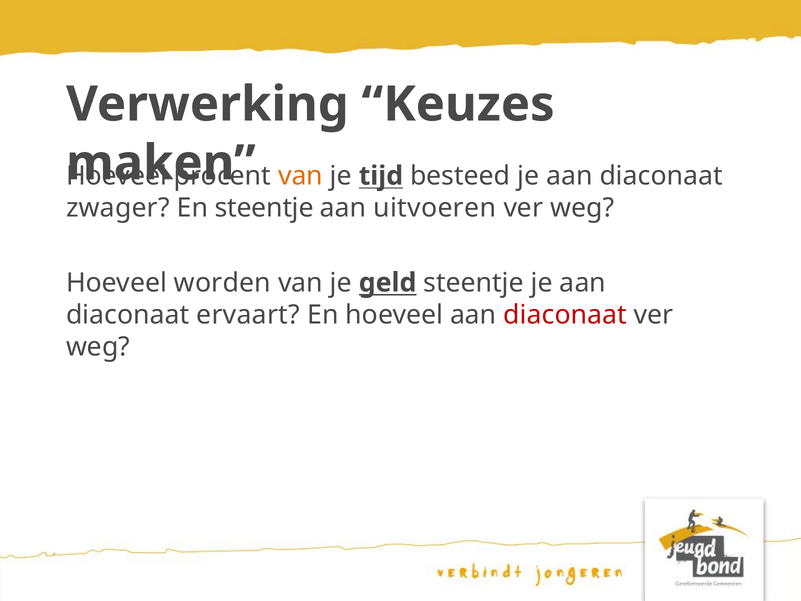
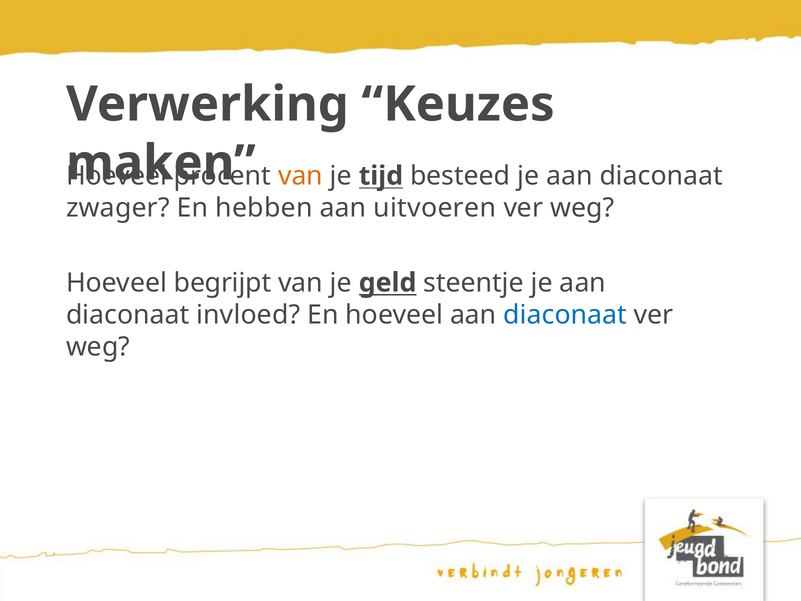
En steentje: steentje -> hebben (264, 208)
worden: worden -> begrijpt (223, 283)
ervaart: ervaart -> invloed (248, 315)
diaconaat colour: red -> blue (565, 315)
